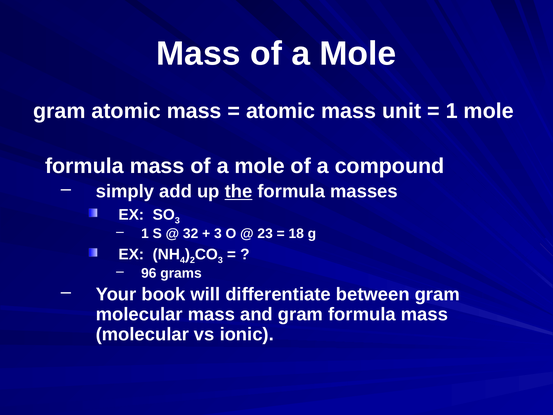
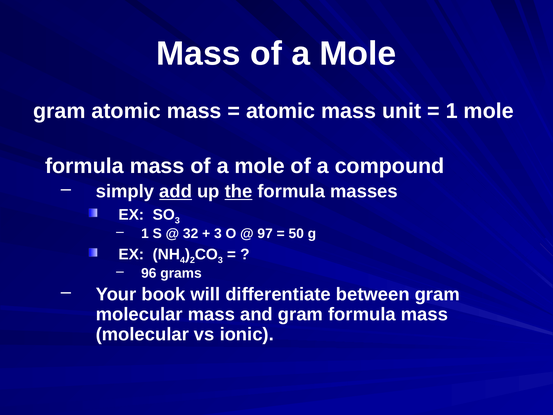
add underline: none -> present (176, 191)
23: 23 -> 97 (265, 234)
18: 18 -> 50 (296, 234)
